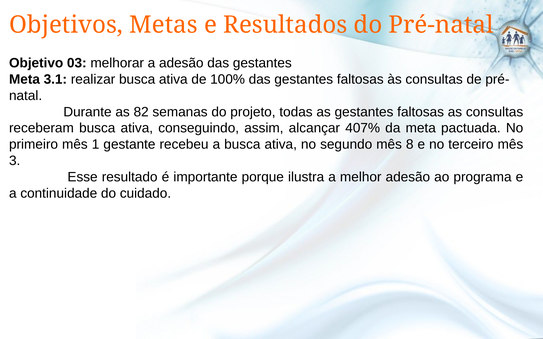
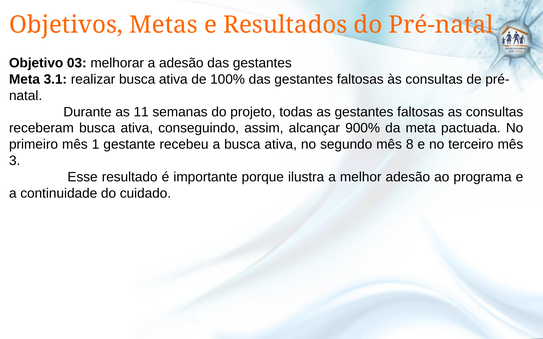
82: 82 -> 11 (141, 112)
407%: 407% -> 900% (363, 128)
